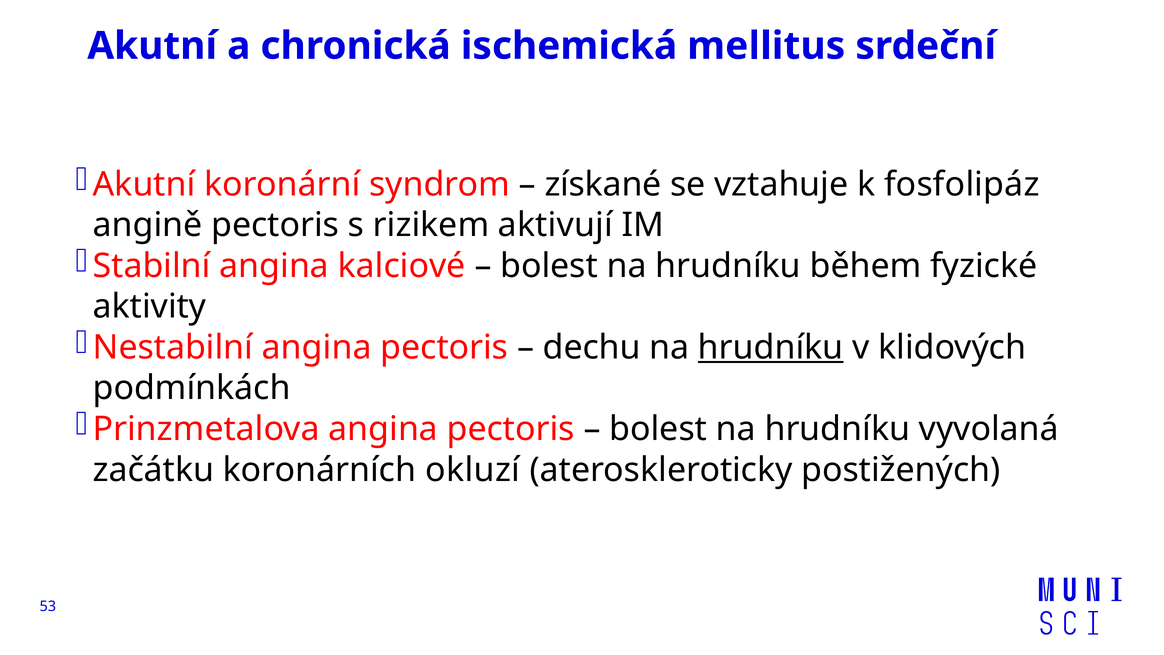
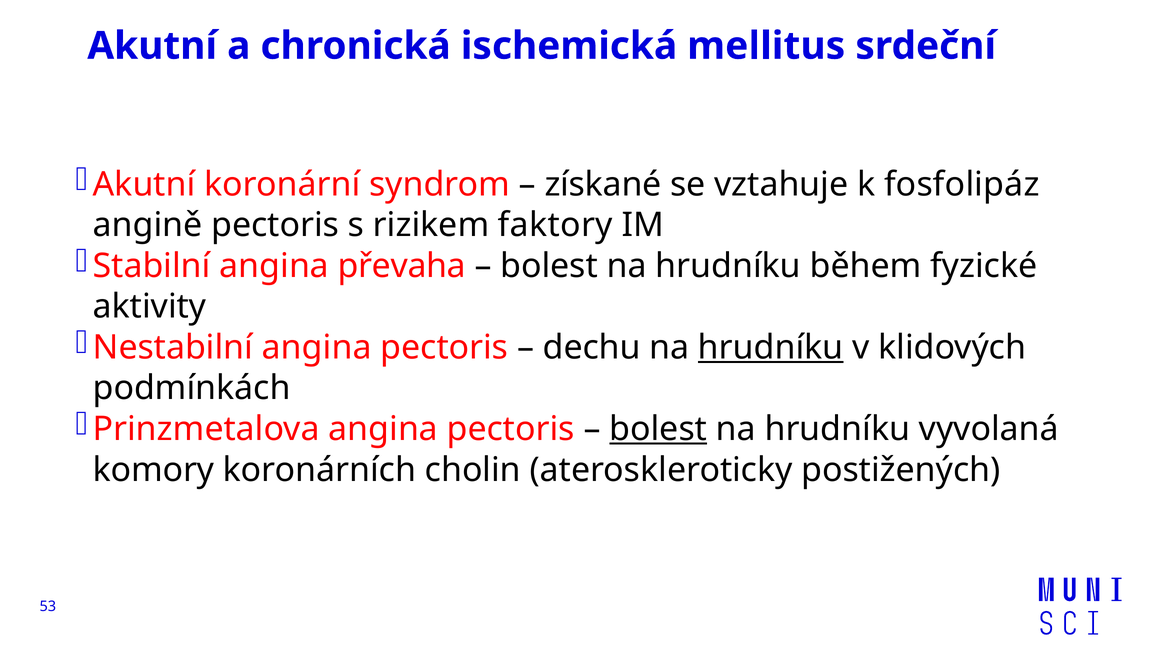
aktivují: aktivují -> faktory (555, 225)
kalciové: kalciové -> převaha (402, 266)
bolest underline: none -> present (658, 429)
začátku: začátku -> komory (154, 470)
okluzí: okluzí -> cholin (473, 470)
